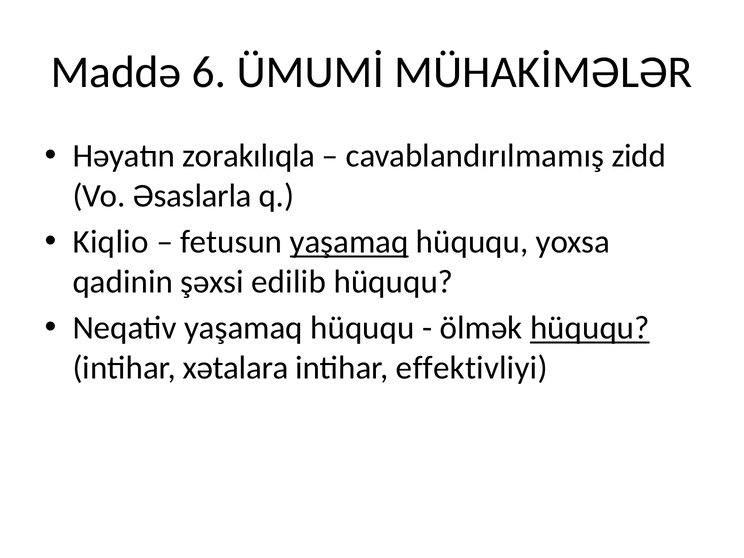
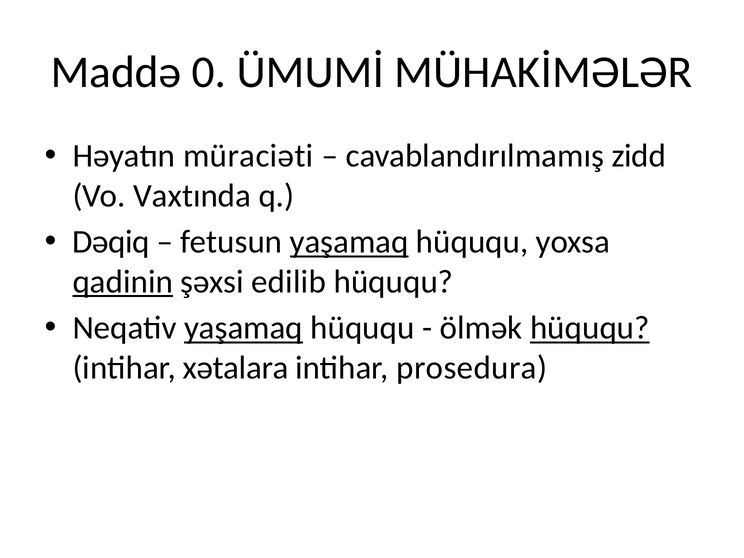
6: 6 -> 0 (209, 72)
zorakılıqla: zorakılıqla -> müraciəti (248, 156)
Əsaslarla: Əsaslarla -> Vaxtında (192, 196)
Kiqlio: Kiqlio -> Dəqiq (111, 242)
qadinin underline: none -> present (123, 282)
yaşamaq underline: none -> present (243, 328)
effektivliyi: effektivliyi -> prosedura (472, 368)
